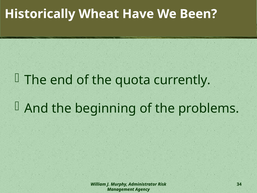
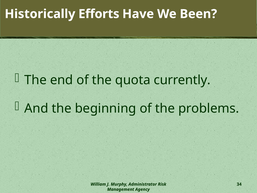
Wheat: Wheat -> Efforts (99, 14)
